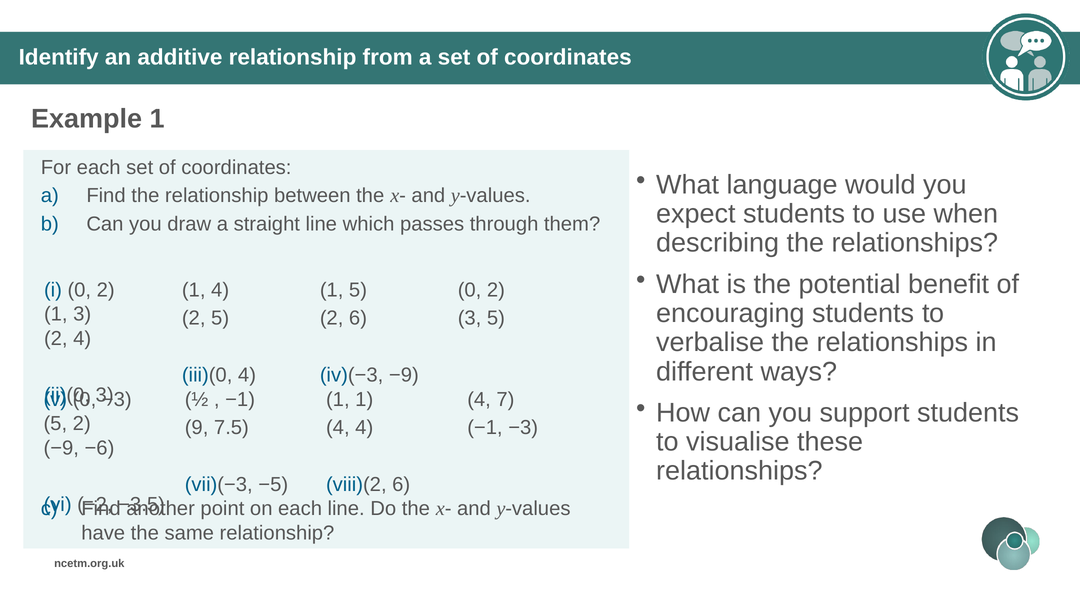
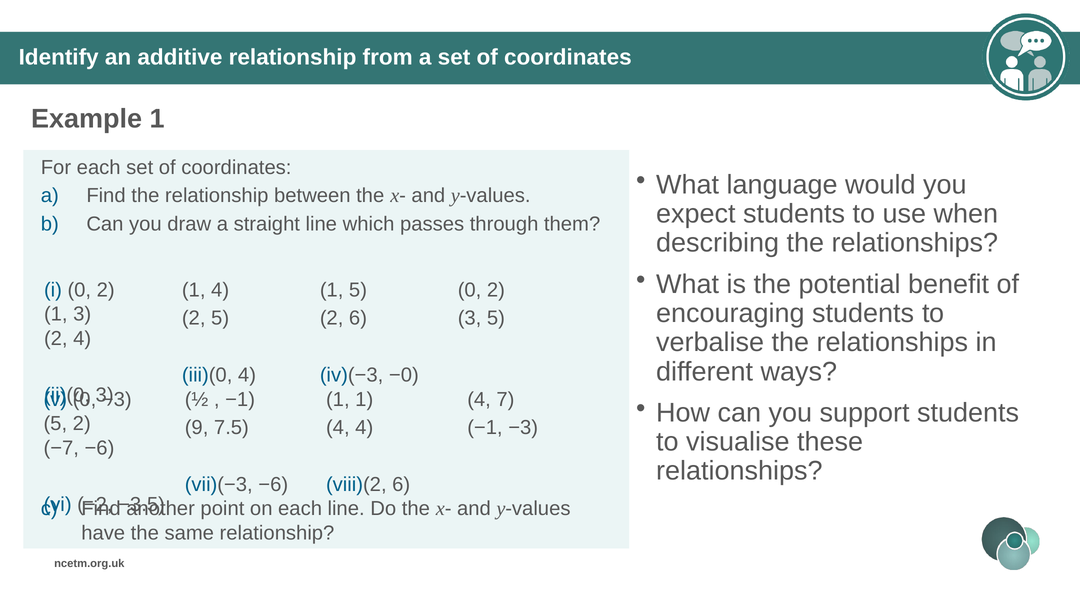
iv)(−3 −9: −9 -> −0 (404, 375)
−9: −9 -> −7 (61, 448)
vii)(−3 −5: −5 -> −6 (273, 485)
